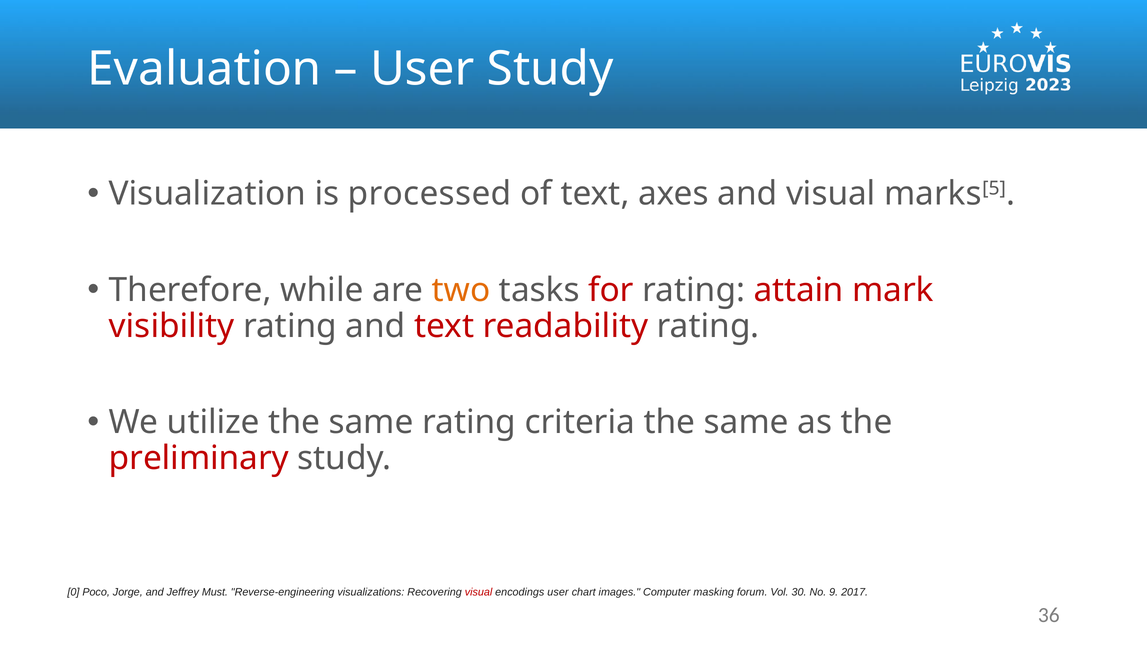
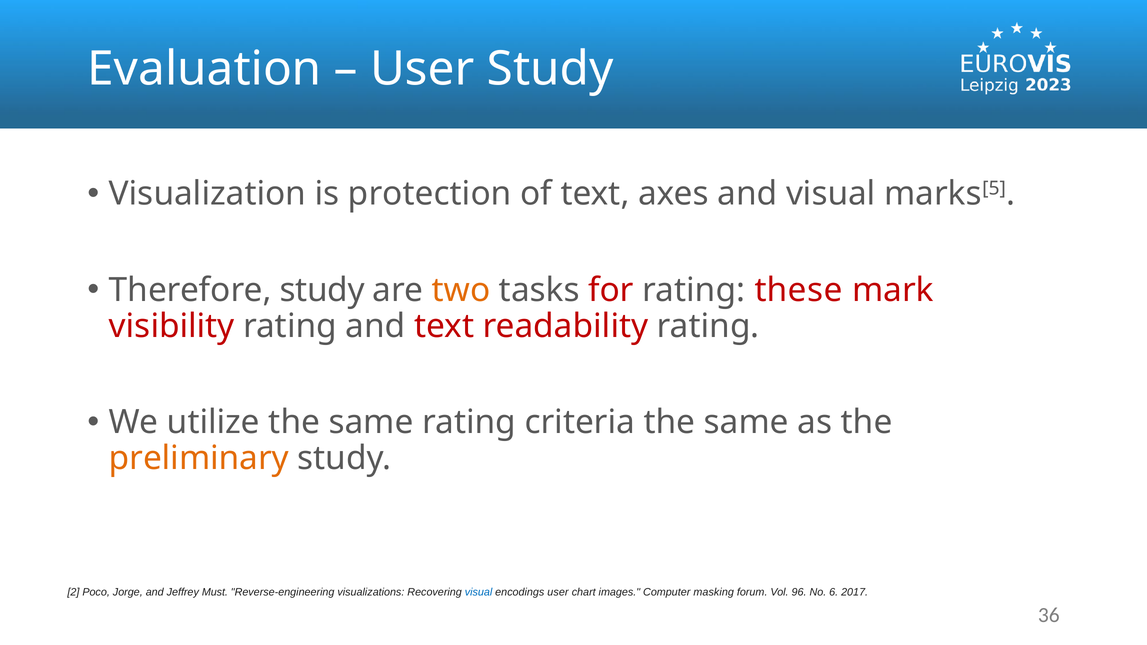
processed: processed -> protection (430, 194)
Therefore while: while -> study (322, 290)
attain: attain -> these (798, 290)
preliminary colour: red -> orange (199, 459)
0: 0 -> 2 (73, 593)
visual colour: red -> blue (479, 593)
30: 30 -> 96 (799, 593)
9: 9 -> 6 (834, 593)
